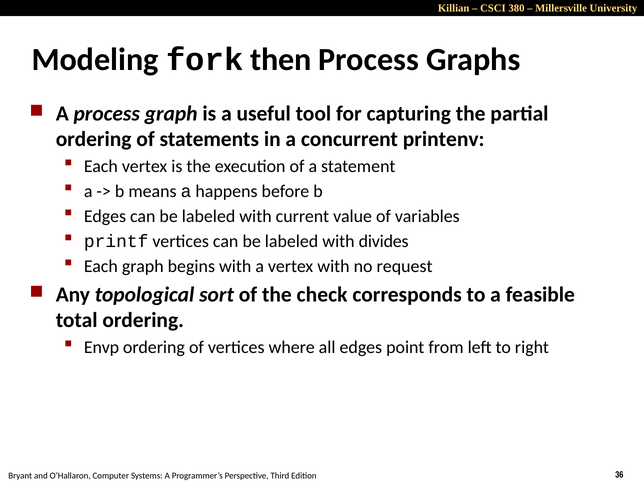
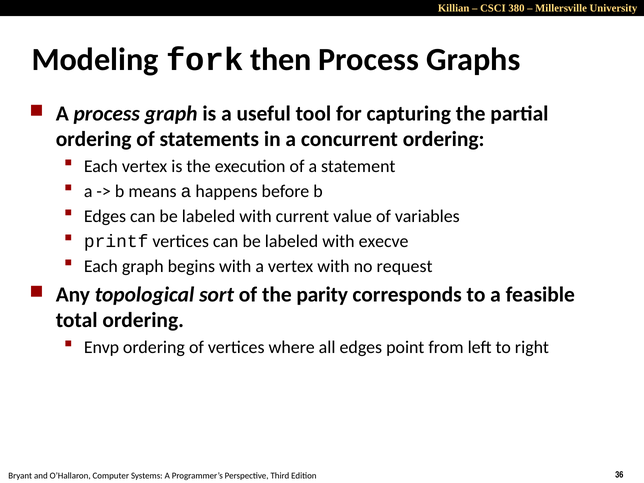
concurrent printenv: printenv -> ordering (444, 139)
divides: divides -> execve (384, 241)
check: check -> parity (322, 295)
